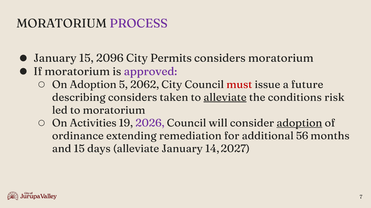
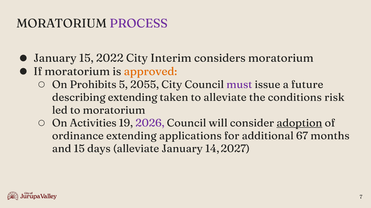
2096: 2096 -> 2022 (110, 58)
Permits: Permits -> Interim (171, 58)
approved colour: purple -> orange (150, 72)
On Adoption: Adoption -> Prohibits (93, 85)
2062: 2062 -> 2055 (144, 85)
must colour: red -> purple (239, 85)
describing considers: considers -> extending (133, 98)
alleviate underline: present -> none (225, 98)
remediation: remediation -> applications (190, 136)
56: 56 -> 67 (302, 136)
